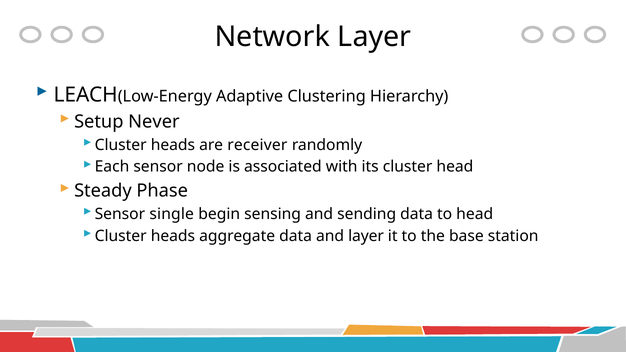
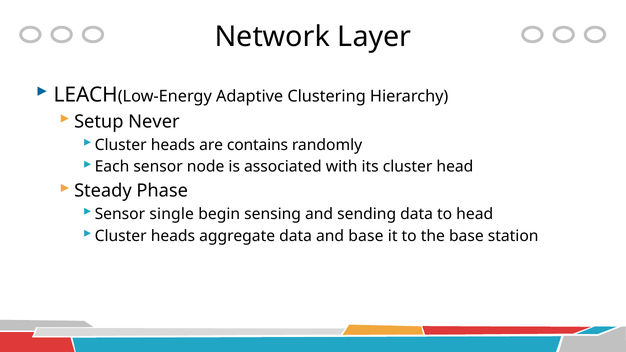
receiver: receiver -> contains (258, 145)
and layer: layer -> base (366, 236)
